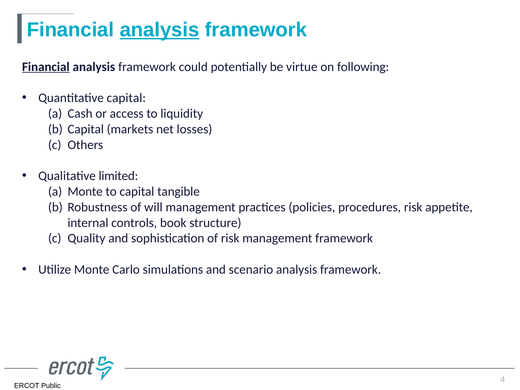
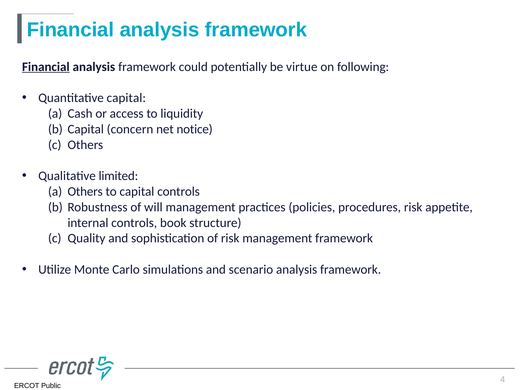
analysis underline: present -> none (160, 30)
markets: markets -> concern (130, 129)
losses: losses -> notice (195, 129)
Monte: Monte -> Others (85, 192)
capital tangible: tangible -> controls (179, 192)
